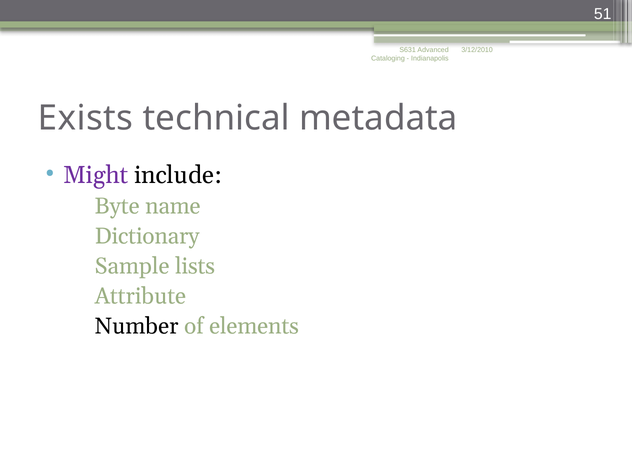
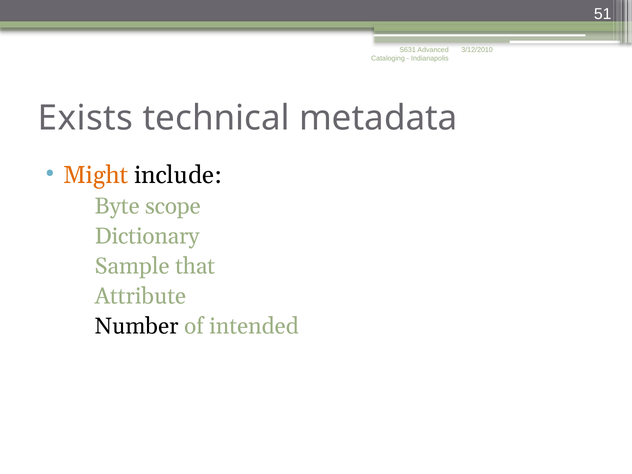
Might colour: purple -> orange (96, 175)
name: name -> scope (173, 206)
lists: lists -> that (195, 266)
elements: elements -> intended (254, 326)
